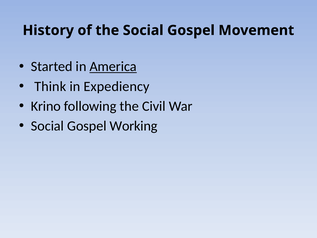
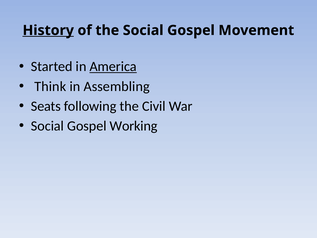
History underline: none -> present (48, 30)
Expediency: Expediency -> Assembling (117, 86)
Krino: Krino -> Seats (46, 106)
